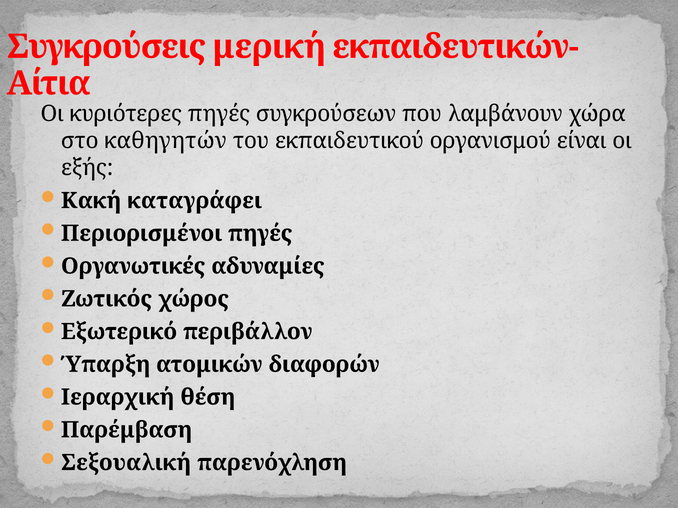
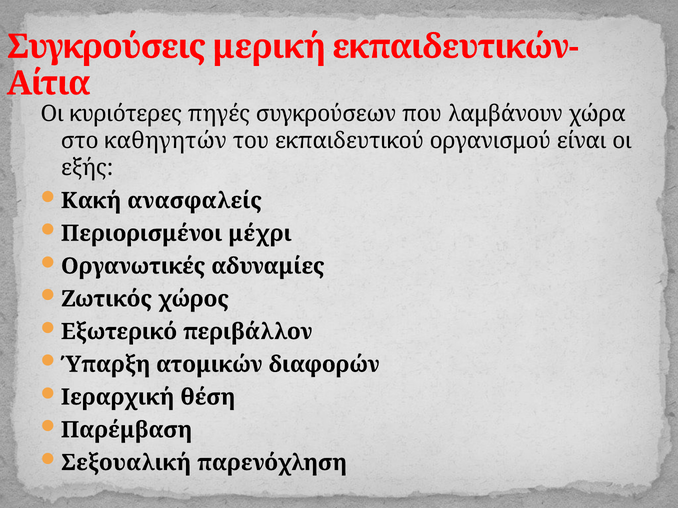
καταγράφει: καταγράφει -> ανασφαλείς (195, 201)
Περιορισμένοι πηγές: πηγές -> μέχρι (260, 234)
